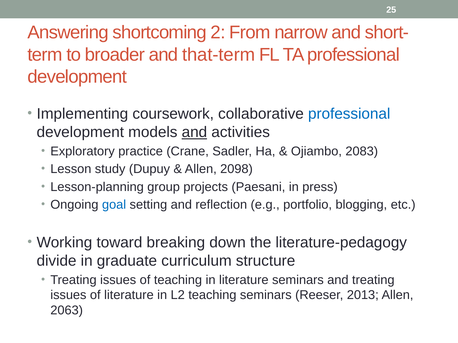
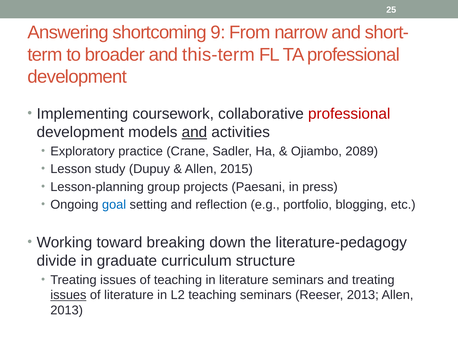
2: 2 -> 9 (218, 33)
that-term: that-term -> this-term (219, 55)
professional colour: blue -> red (349, 114)
2083: 2083 -> 2089 (362, 152)
2098: 2098 -> 2015 (237, 169)
issues underline: none -> present (68, 296)
2063: 2063 -> 2013 (67, 311)
